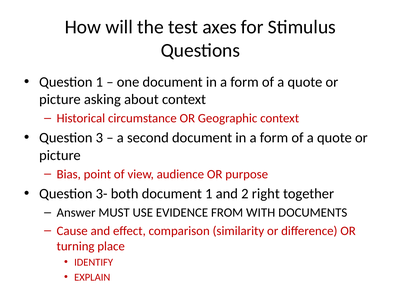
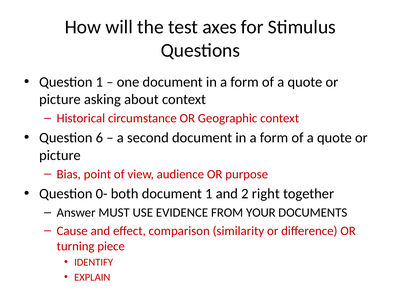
3: 3 -> 6 (99, 138)
3-: 3- -> 0- (102, 194)
WITH: WITH -> YOUR (261, 213)
place: place -> piece (111, 246)
